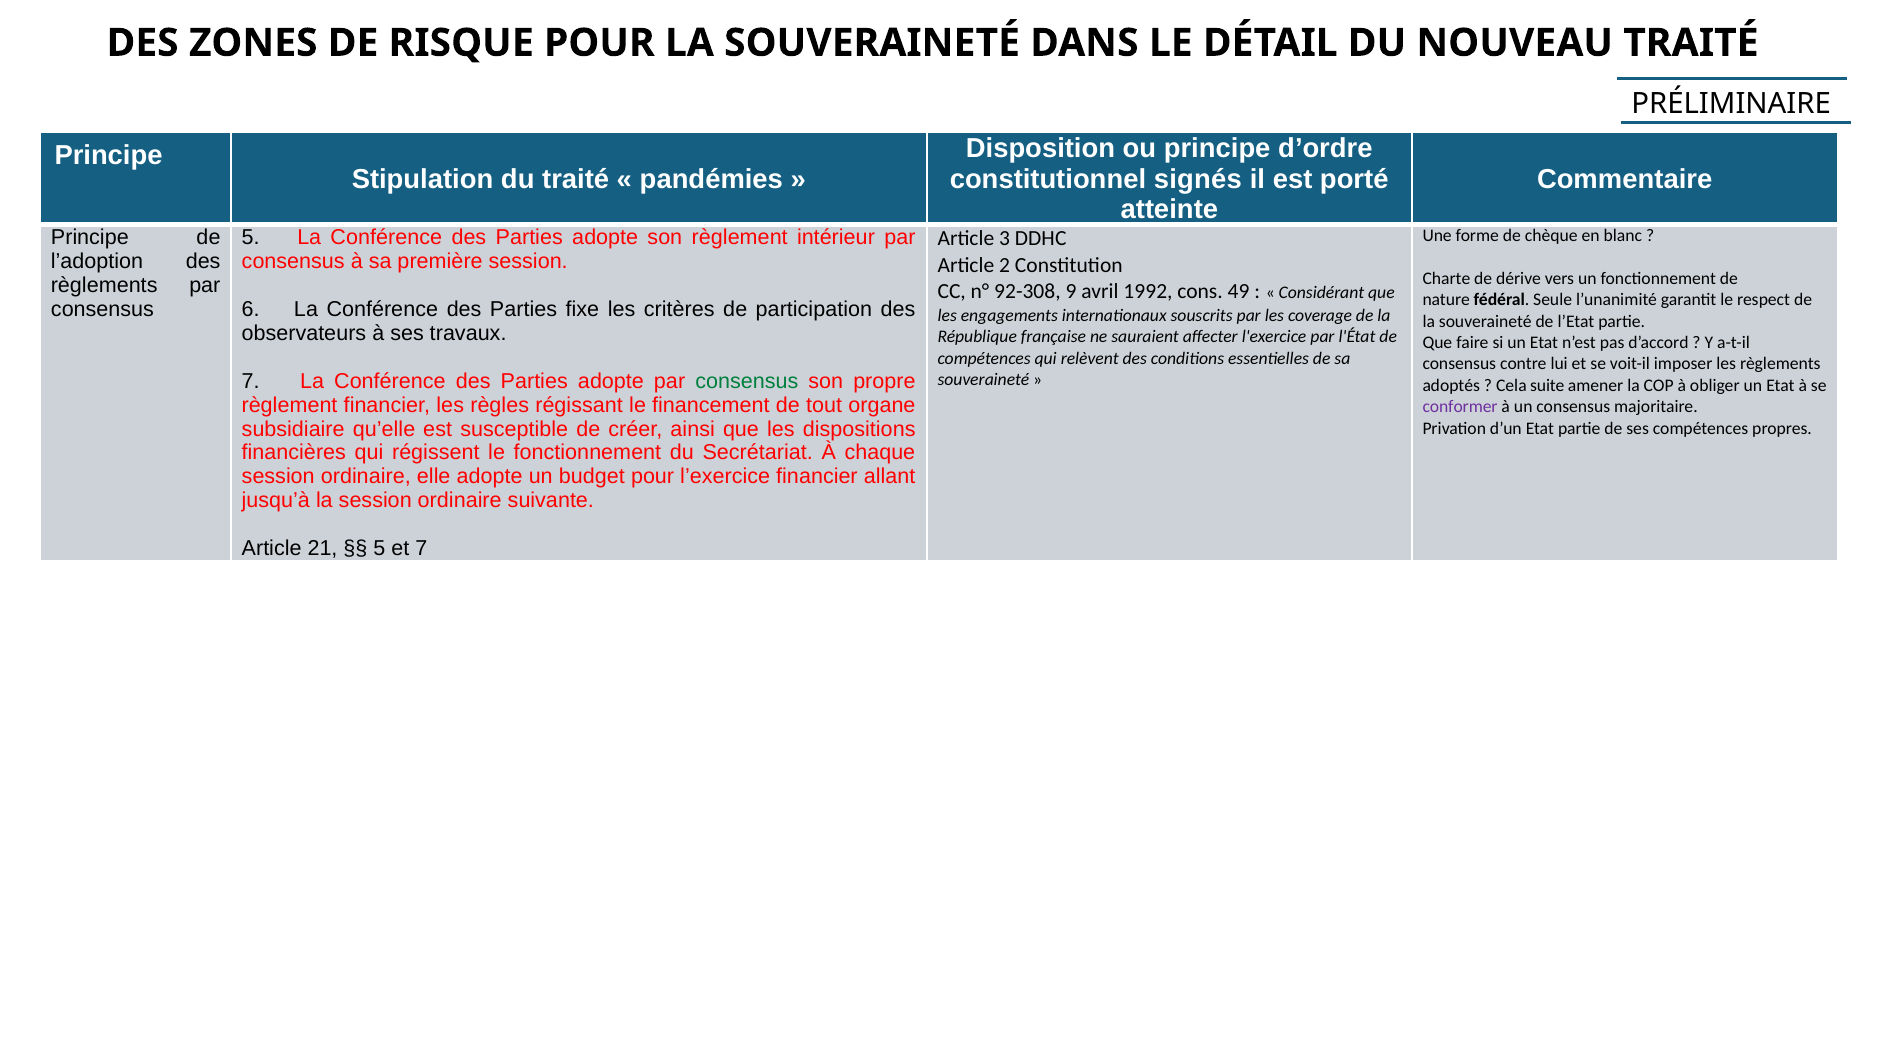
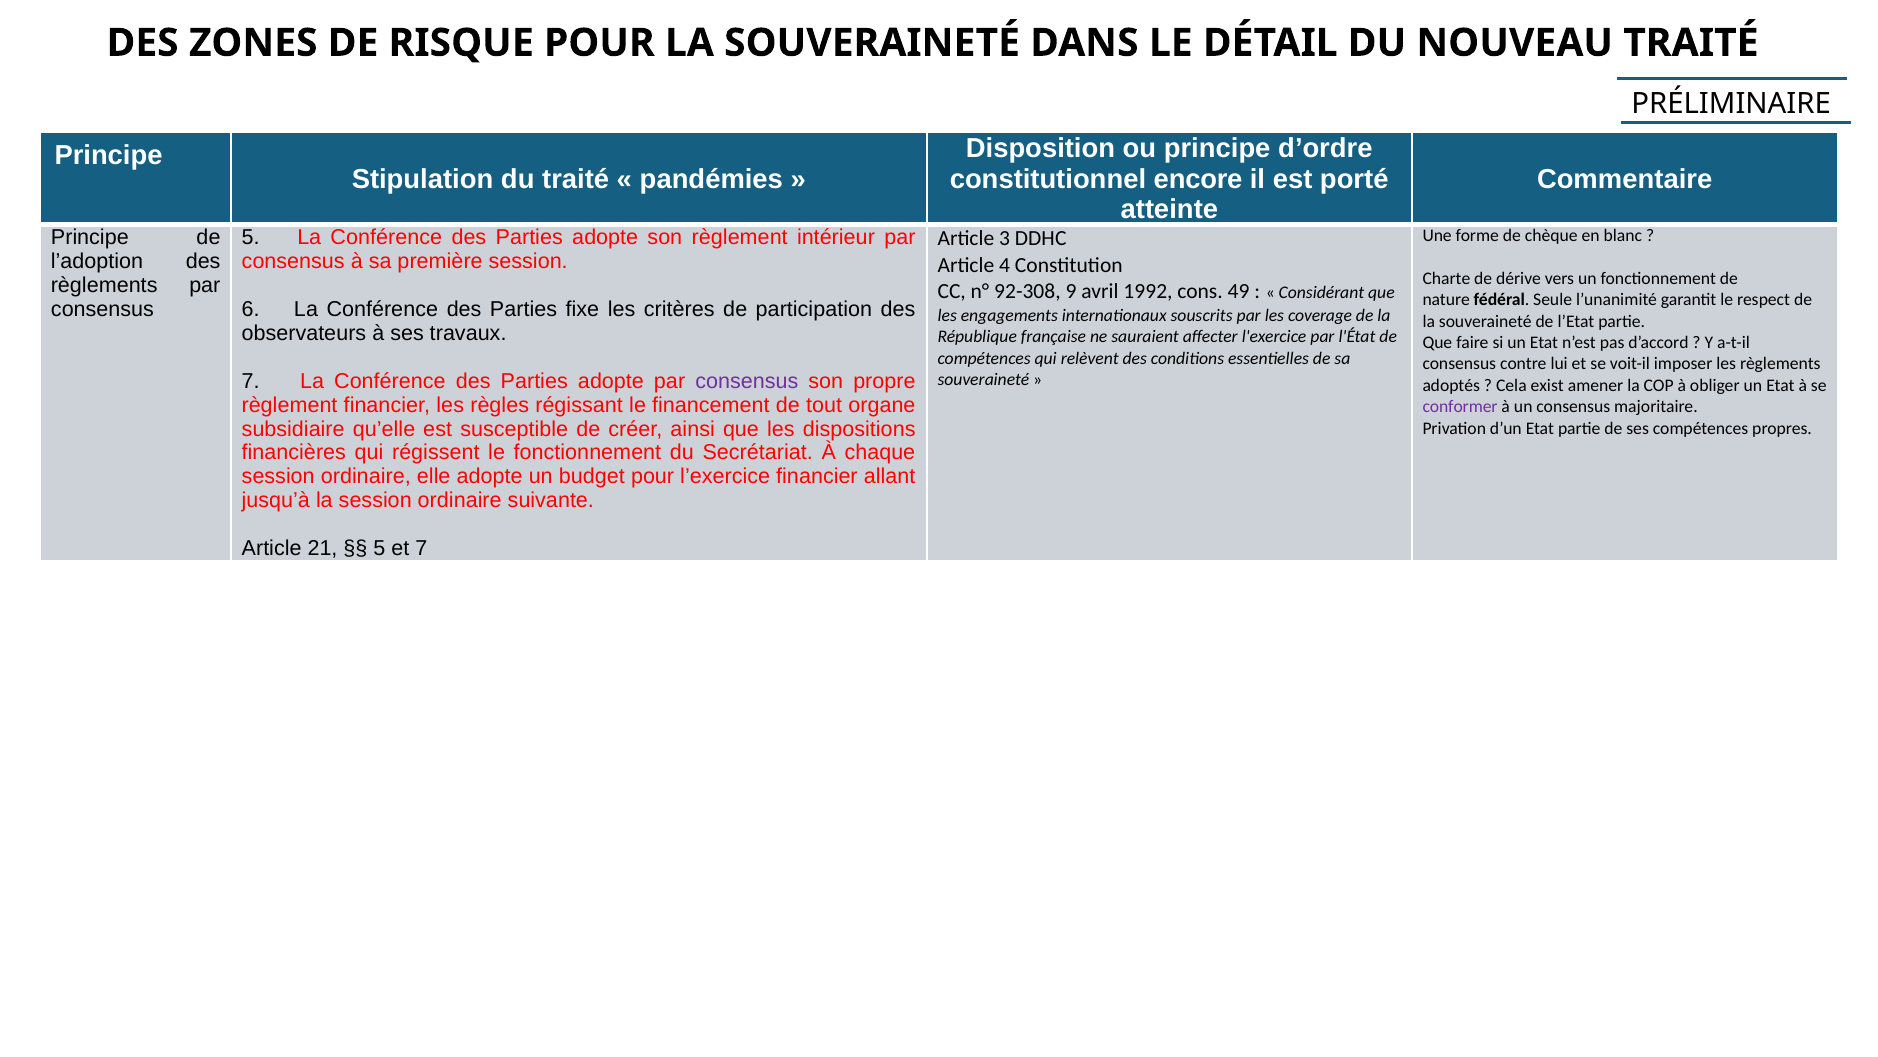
signés: signés -> encore (1198, 179)
2: 2 -> 4 (1005, 265)
consensus colour: green -> purple (747, 381)
suite: suite -> exist (1547, 385)
